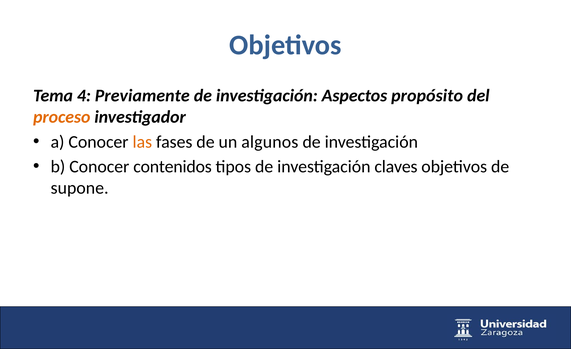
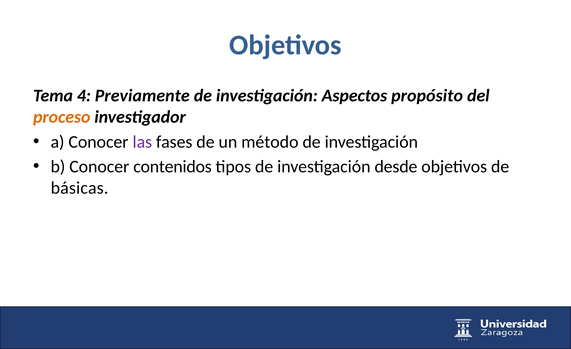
las colour: orange -> purple (142, 142)
algunos: algunos -> método (270, 142)
claves: claves -> desde (396, 167)
supone: supone -> básicas (80, 188)
